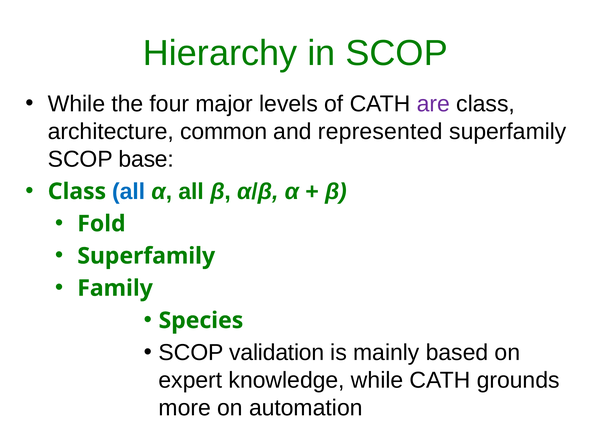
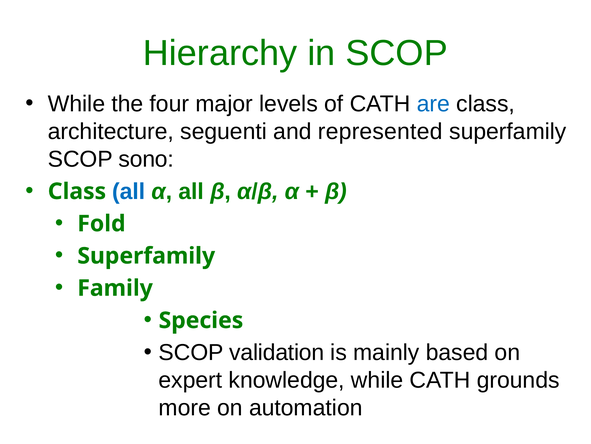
are colour: purple -> blue (433, 104)
common: common -> seguenti (224, 131)
base: base -> sono (146, 159)
